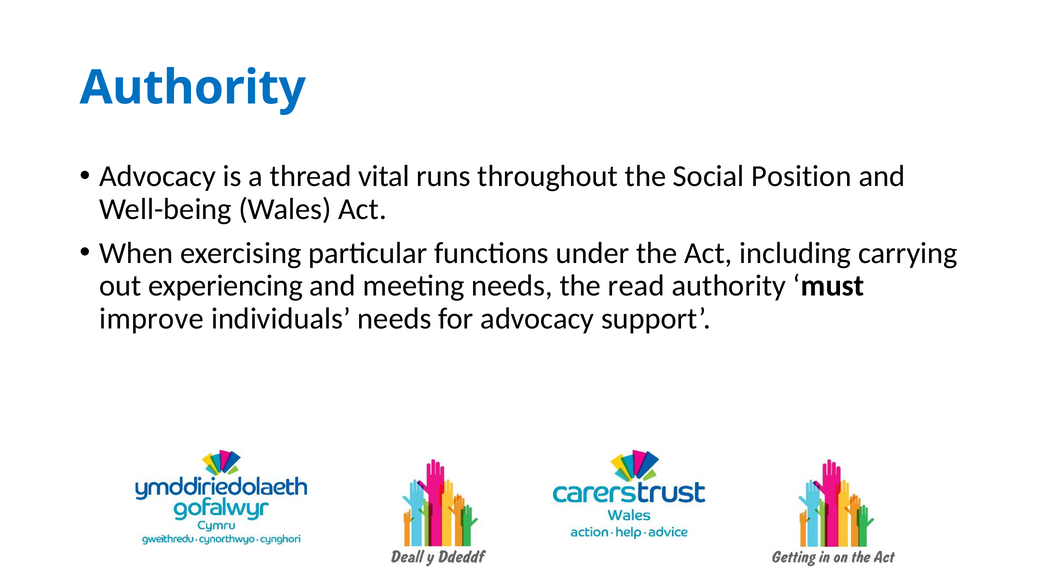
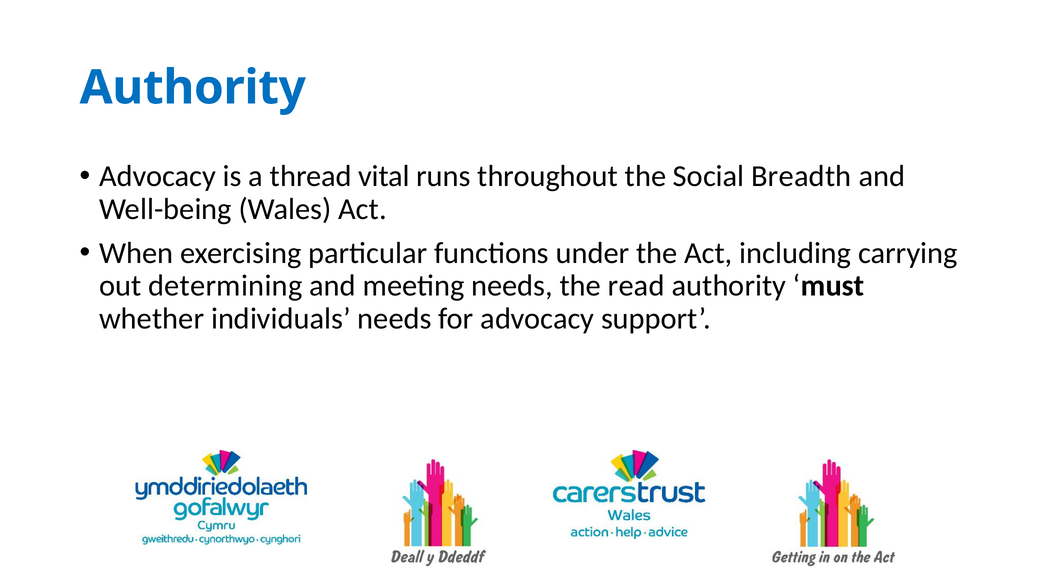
Position: Position -> Breadth (801, 177)
experiencing: experiencing -> determining (225, 286)
improve: improve -> whether (152, 319)
